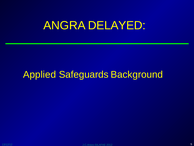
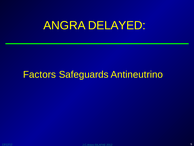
Applied: Applied -> Factors (40, 74)
Background: Background -> Antineutrino (137, 74)
